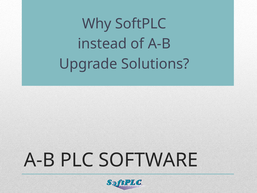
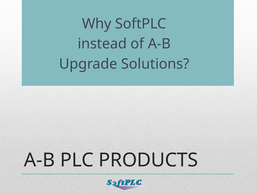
SOFTWARE: SOFTWARE -> PRODUCTS (148, 160)
